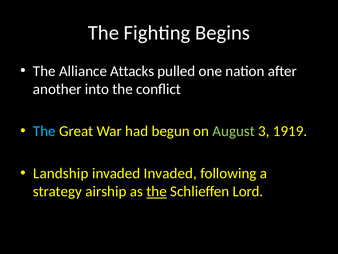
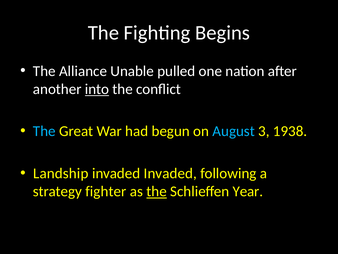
Attacks: Attacks -> Unable (132, 71)
into underline: none -> present (97, 89)
August colour: light green -> light blue (234, 131)
1919: 1919 -> 1938 (290, 131)
airship: airship -> fighter (106, 191)
Lord: Lord -> Year (248, 191)
